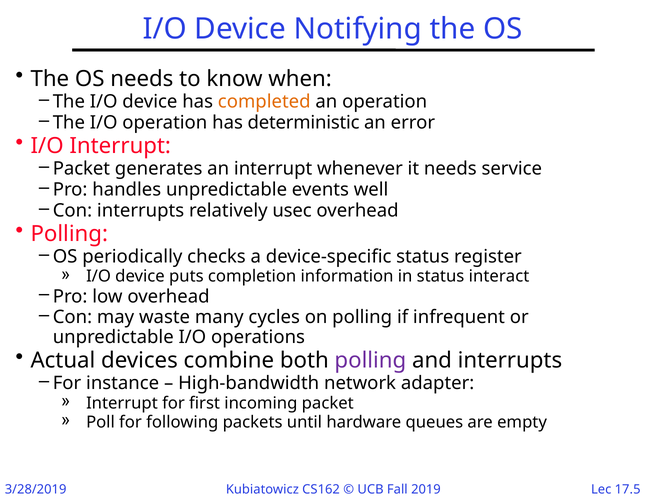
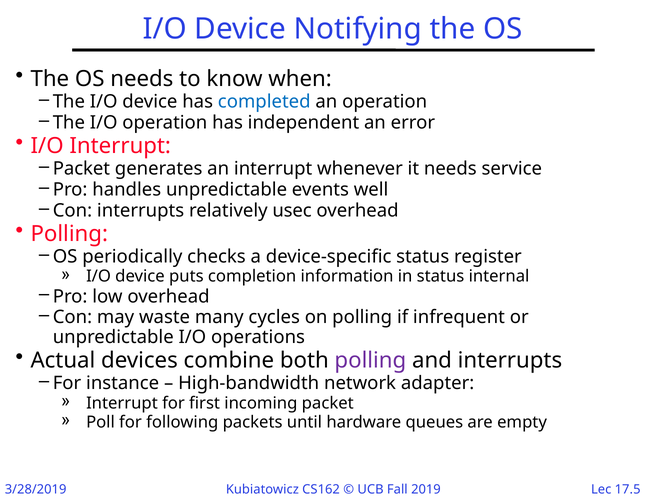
completed colour: orange -> blue (264, 102)
deterministic: deterministic -> independent (303, 123)
interact: interact -> internal (499, 277)
